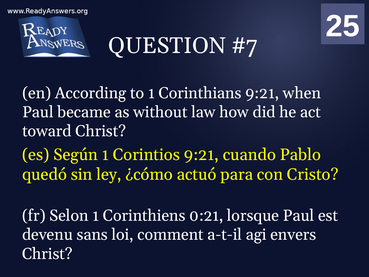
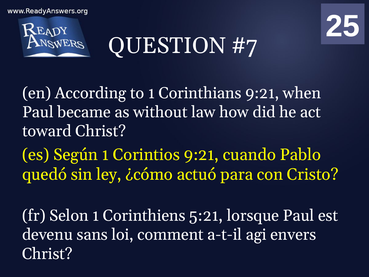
0:21: 0:21 -> 5:21 (206, 215)
